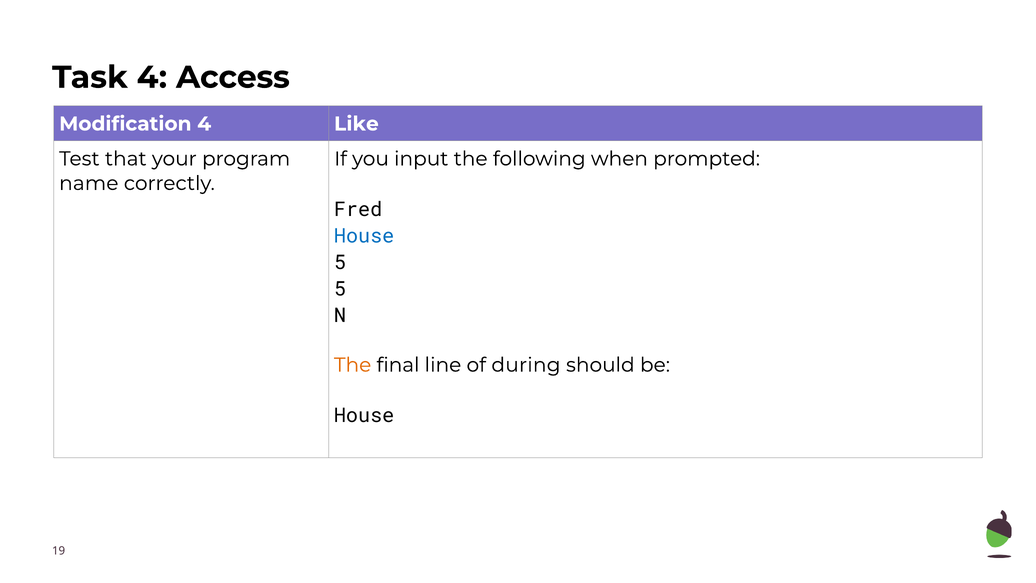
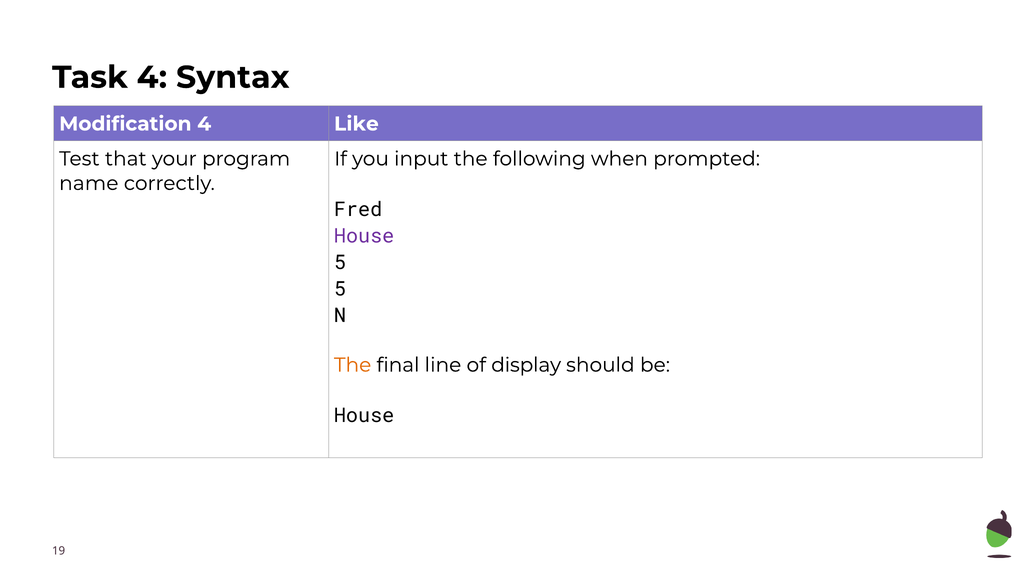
Access: Access -> Syntax (233, 77)
House colour: blue -> purple (364, 236)
during: during -> display (526, 365)
